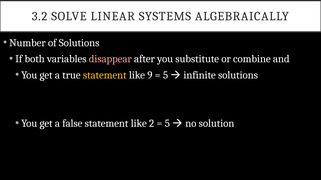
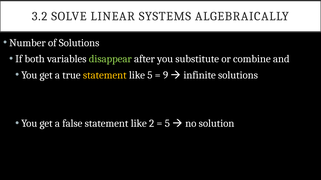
disappear colour: pink -> light green (110, 59)
like 9: 9 -> 5 (150, 75)
5: 5 -> 9 (166, 75)
